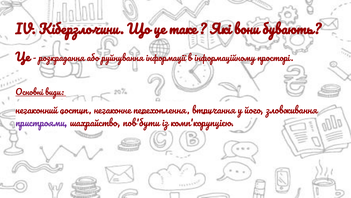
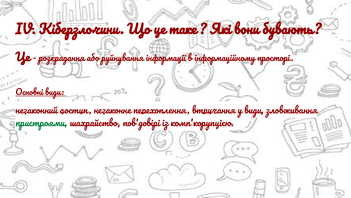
у його: його -> види (254, 110)
пристроями colour: purple -> green (41, 123)
пов'бути: пов'бути -> пов'довірі (141, 123)
